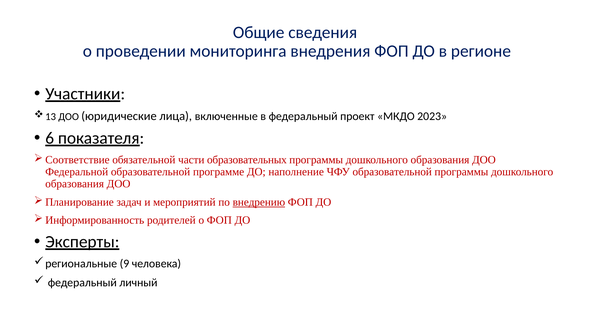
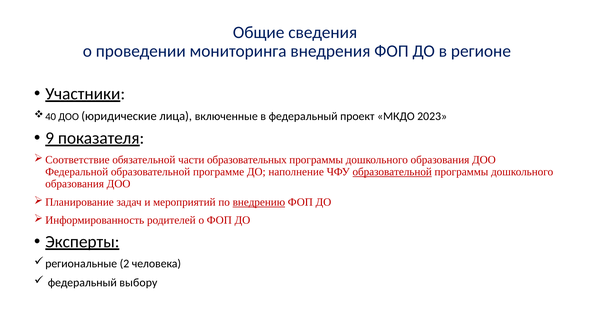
13: 13 -> 40 (51, 117)
6: 6 -> 9 (50, 138)
образовательной underline: none -> present (392, 172)
9: 9 -> 2 (124, 264)
личный: личный -> выбору (138, 283)
